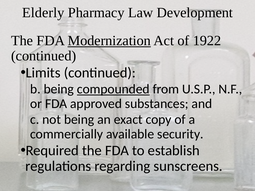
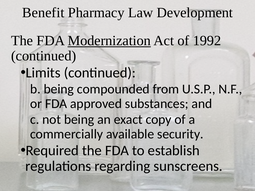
Elderly: Elderly -> Benefit (43, 13)
1922: 1922 -> 1992 (207, 41)
compounded underline: present -> none (113, 89)
